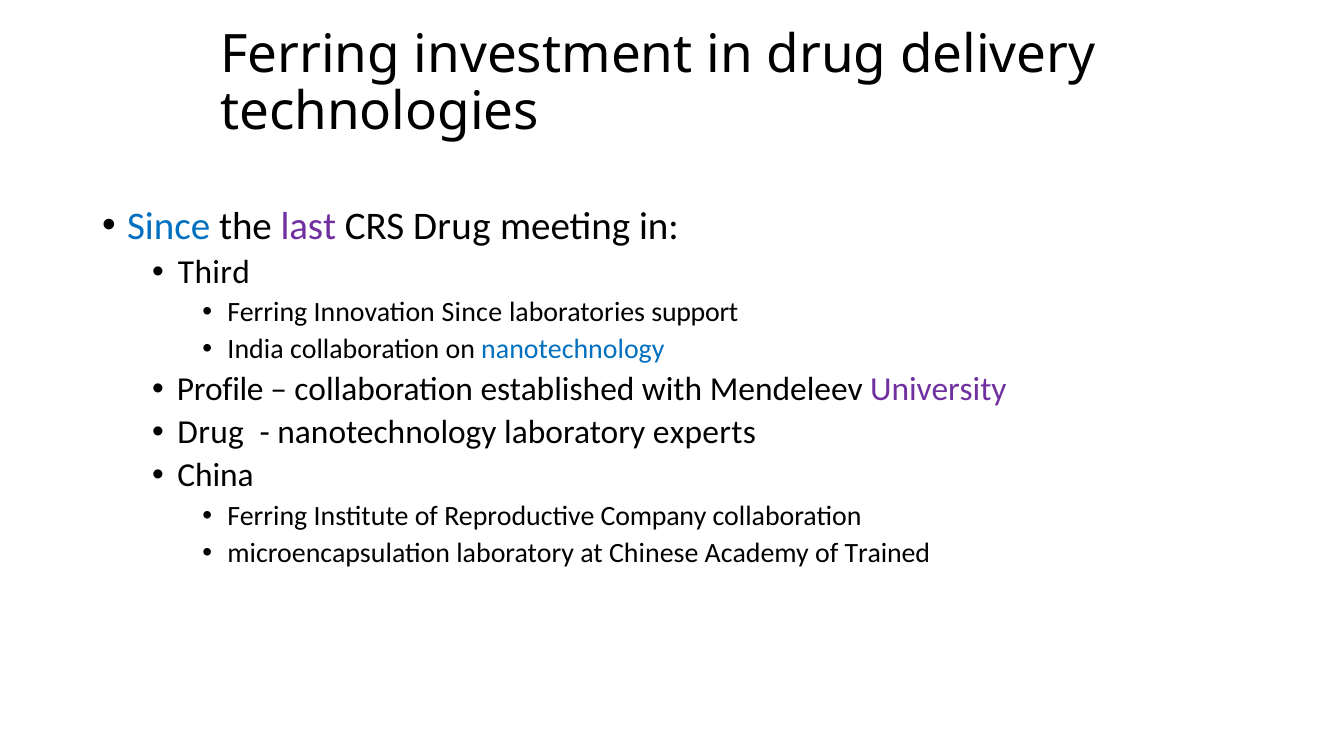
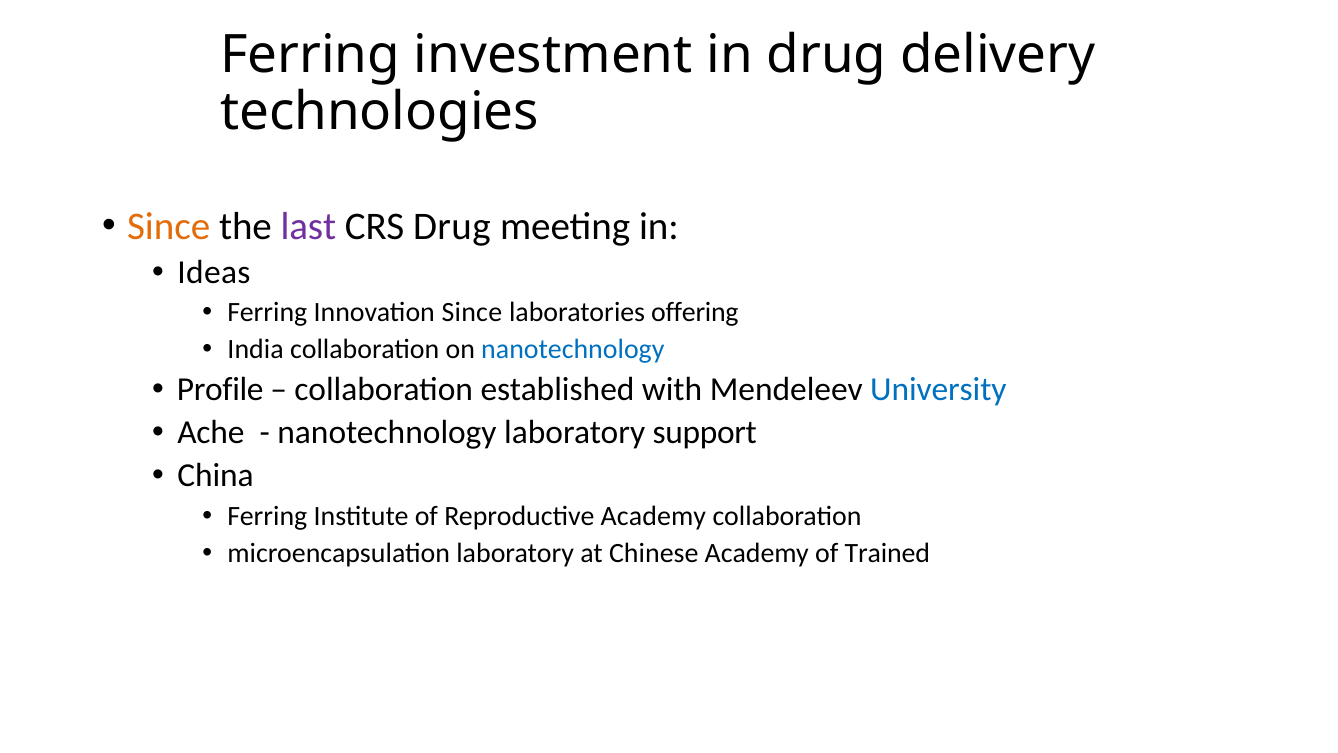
Since colour: blue -> orange (169, 226)
Third: Third -> Ideas (214, 272)
support: support -> offering (695, 312)
University colour: purple -> blue (938, 390)
Drug: Drug -> Ache (211, 433)
experts: experts -> support (705, 433)
Reproductive Company: Company -> Academy (653, 516)
